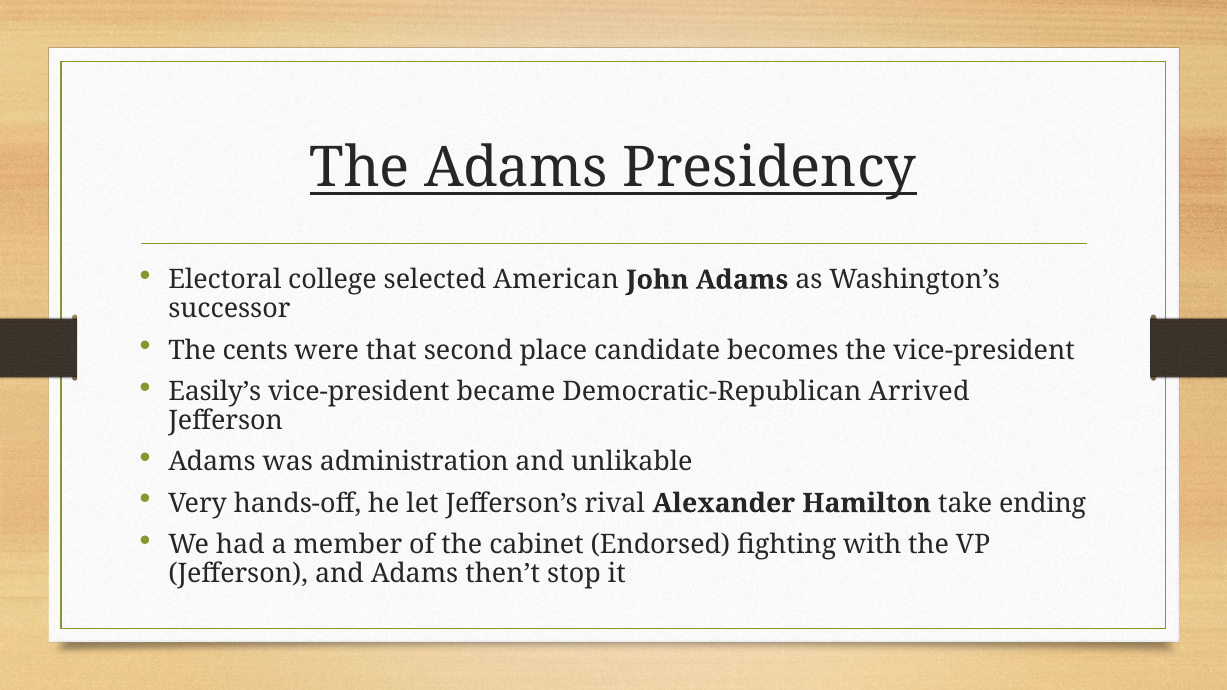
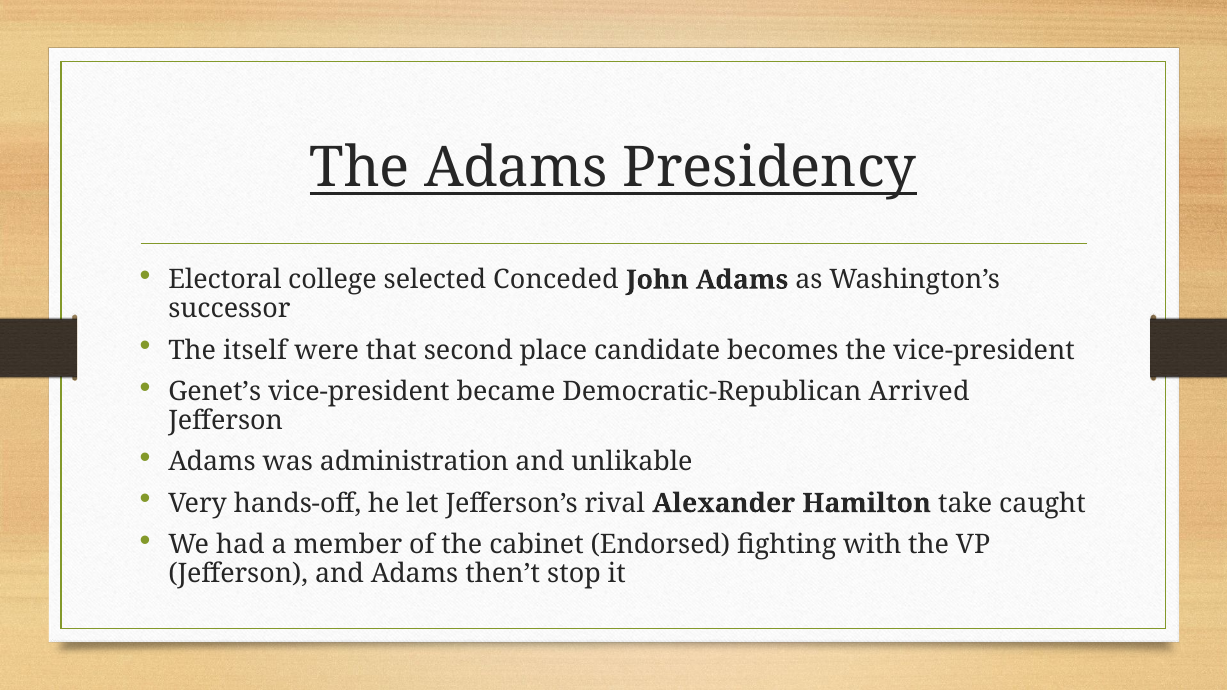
American: American -> Conceded (556, 280)
cents: cents -> itself (255, 350)
Easily’s: Easily’s -> Genet’s (215, 392)
ending: ending -> caught (1042, 503)
